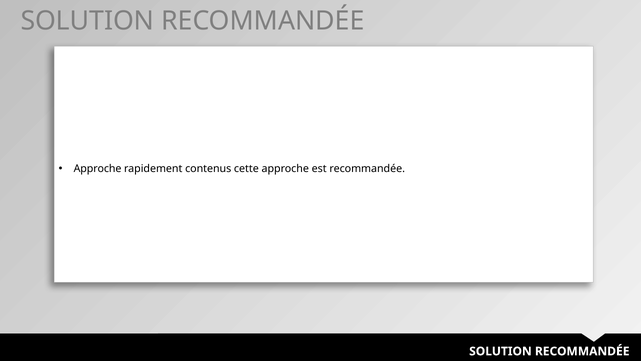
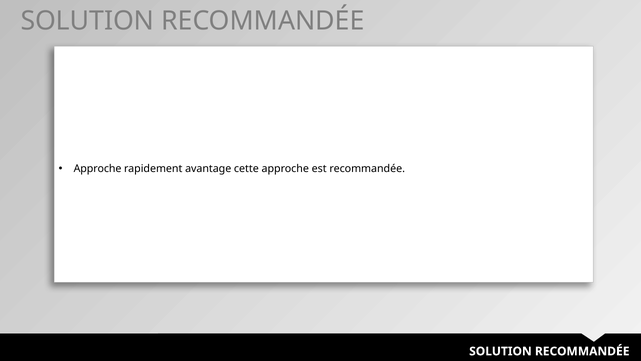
contenus: contenus -> avantage (208, 168)
